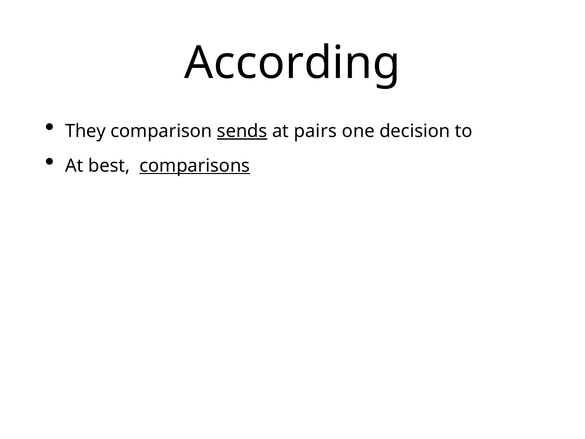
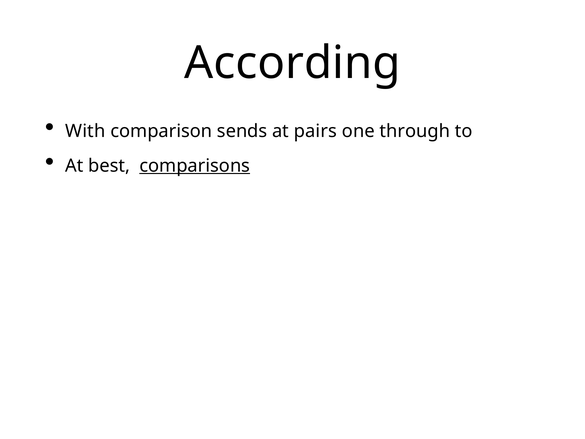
They: They -> With (85, 131)
sends underline: present -> none (242, 131)
decision: decision -> through (415, 131)
